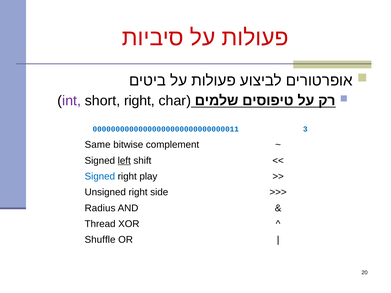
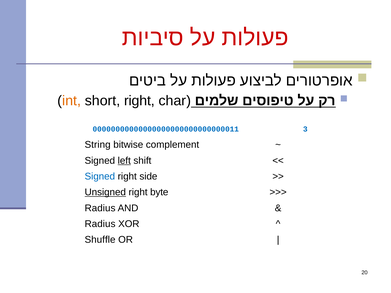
int colour: purple -> orange (72, 101)
Same: Same -> String (98, 145)
play: play -> side (148, 177)
Unsigned underline: none -> present (105, 192)
side: side -> byte (159, 192)
Thread: Thread -> Radius (100, 224)
